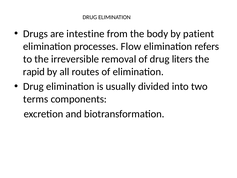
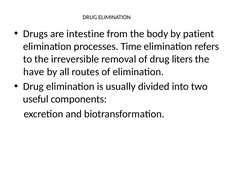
Flow: Flow -> Time (131, 46)
rapid: rapid -> have (34, 72)
terms: terms -> useful (36, 99)
